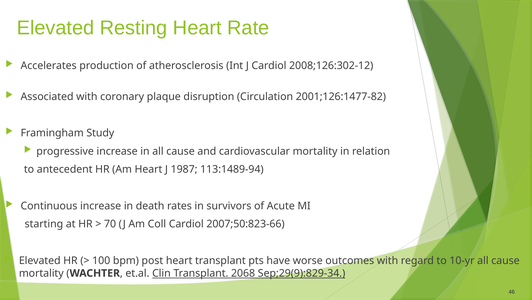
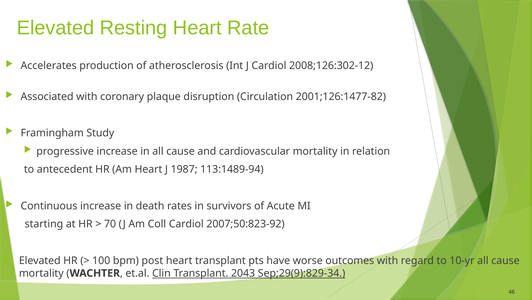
2007;50:823-66: 2007;50:823-66 -> 2007;50:823-92 (246, 224)
2068: 2068 -> 2043 (243, 273)
